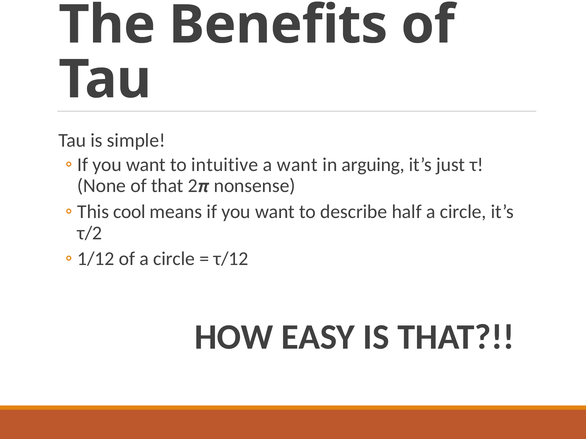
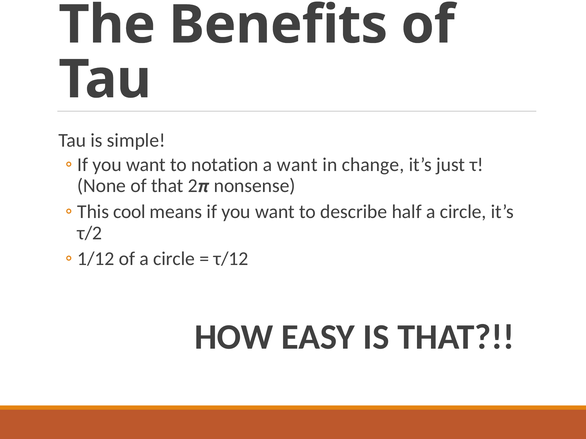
intuitive: intuitive -> notation (225, 165)
arguing: arguing -> change (373, 165)
